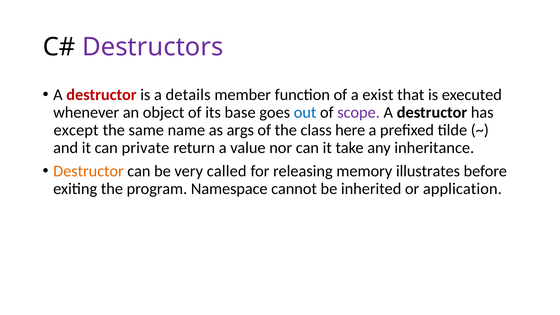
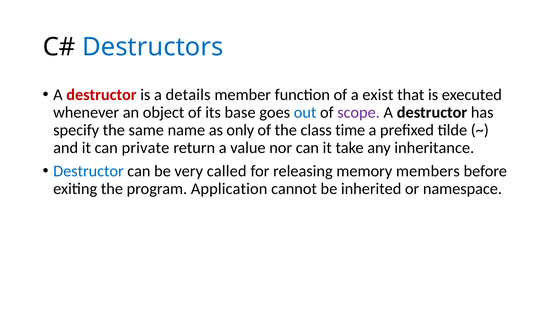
Destructors colour: purple -> blue (153, 47)
except: except -> specify (76, 130)
args: args -> only (240, 130)
here: here -> time (350, 130)
Destructor colour: orange -> blue (88, 171)
illustrates: illustrates -> members (428, 171)
Namespace: Namespace -> Application (229, 189)
application: application -> namespace (462, 189)
